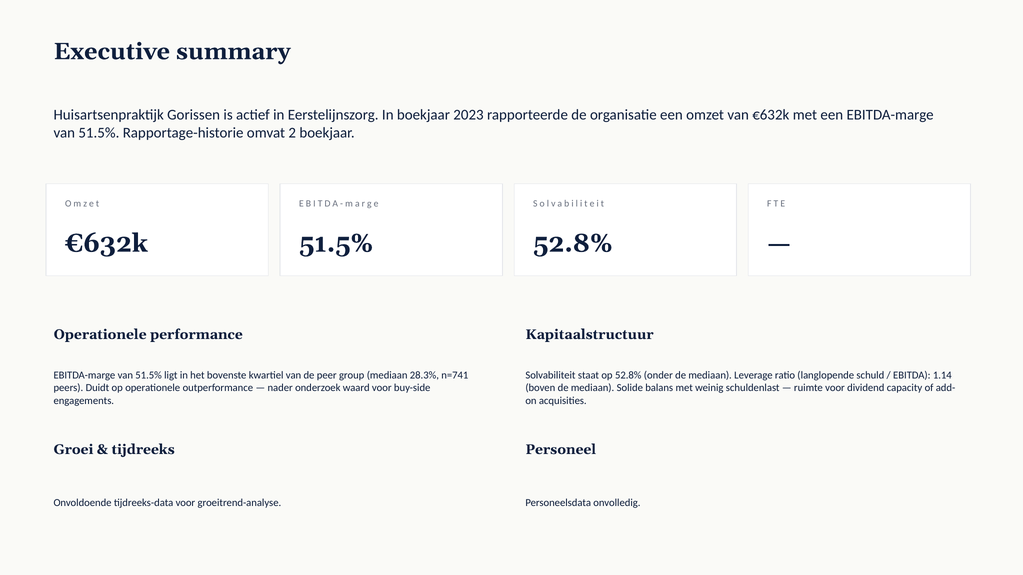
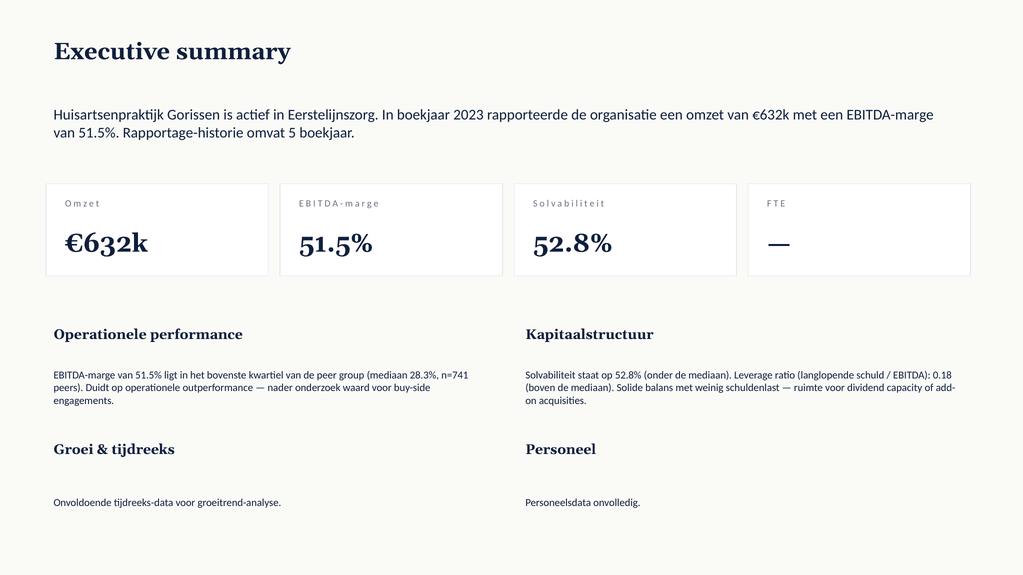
2: 2 -> 5 (292, 133)
1.14: 1.14 -> 0.18 (942, 375)
